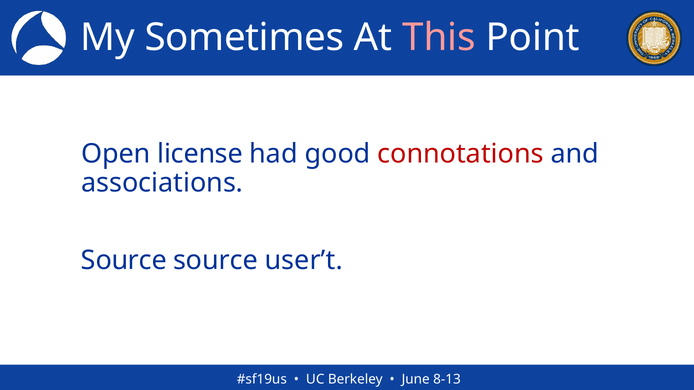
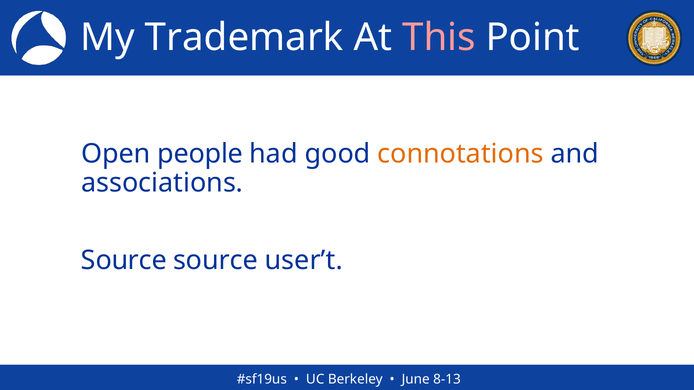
Sometimes: Sometimes -> Trademark (244, 38)
license: license -> people (200, 154)
connotations colour: red -> orange (460, 154)
